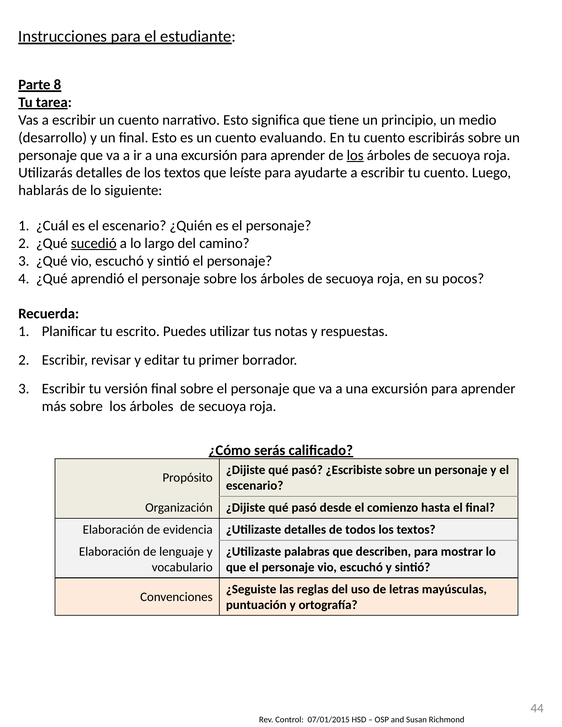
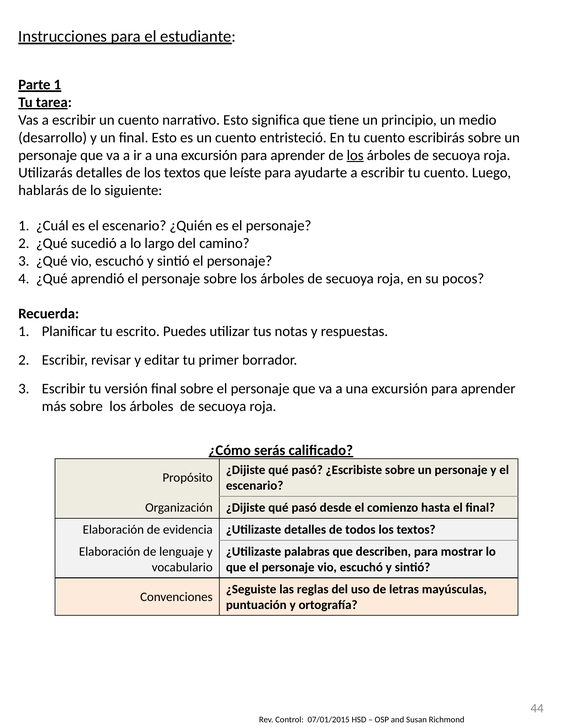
Parte 8: 8 -> 1 (57, 85)
evaluando: evaluando -> entristeció (293, 138)
sucedió underline: present -> none (94, 243)
